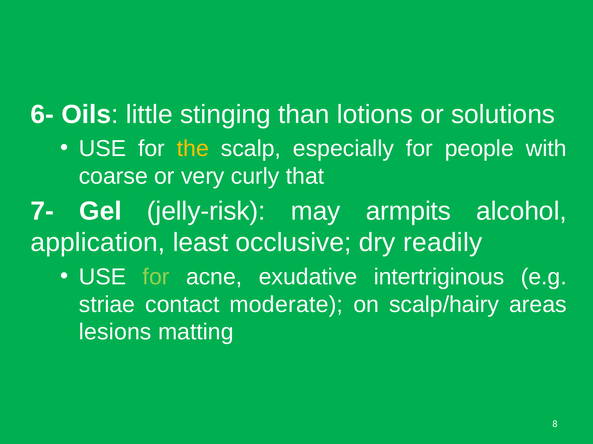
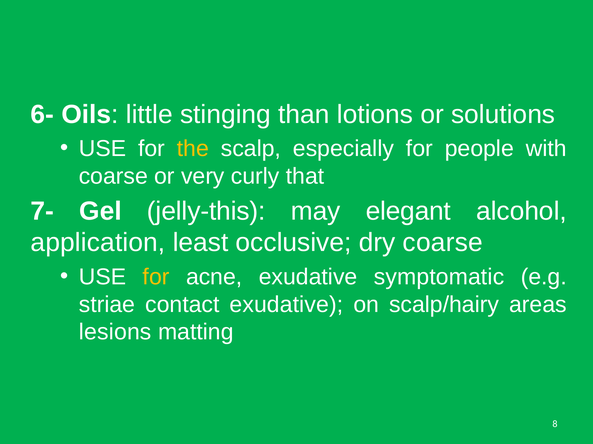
jelly-risk: jelly-risk -> jelly-this (206, 211)
armpits: armpits -> elegant (408, 211)
dry readily: readily -> coarse (443, 243)
for colour: light green -> yellow (156, 277)
intertriginous: intertriginous -> symptomatic (439, 277)
contact moderate: moderate -> exudative (286, 305)
